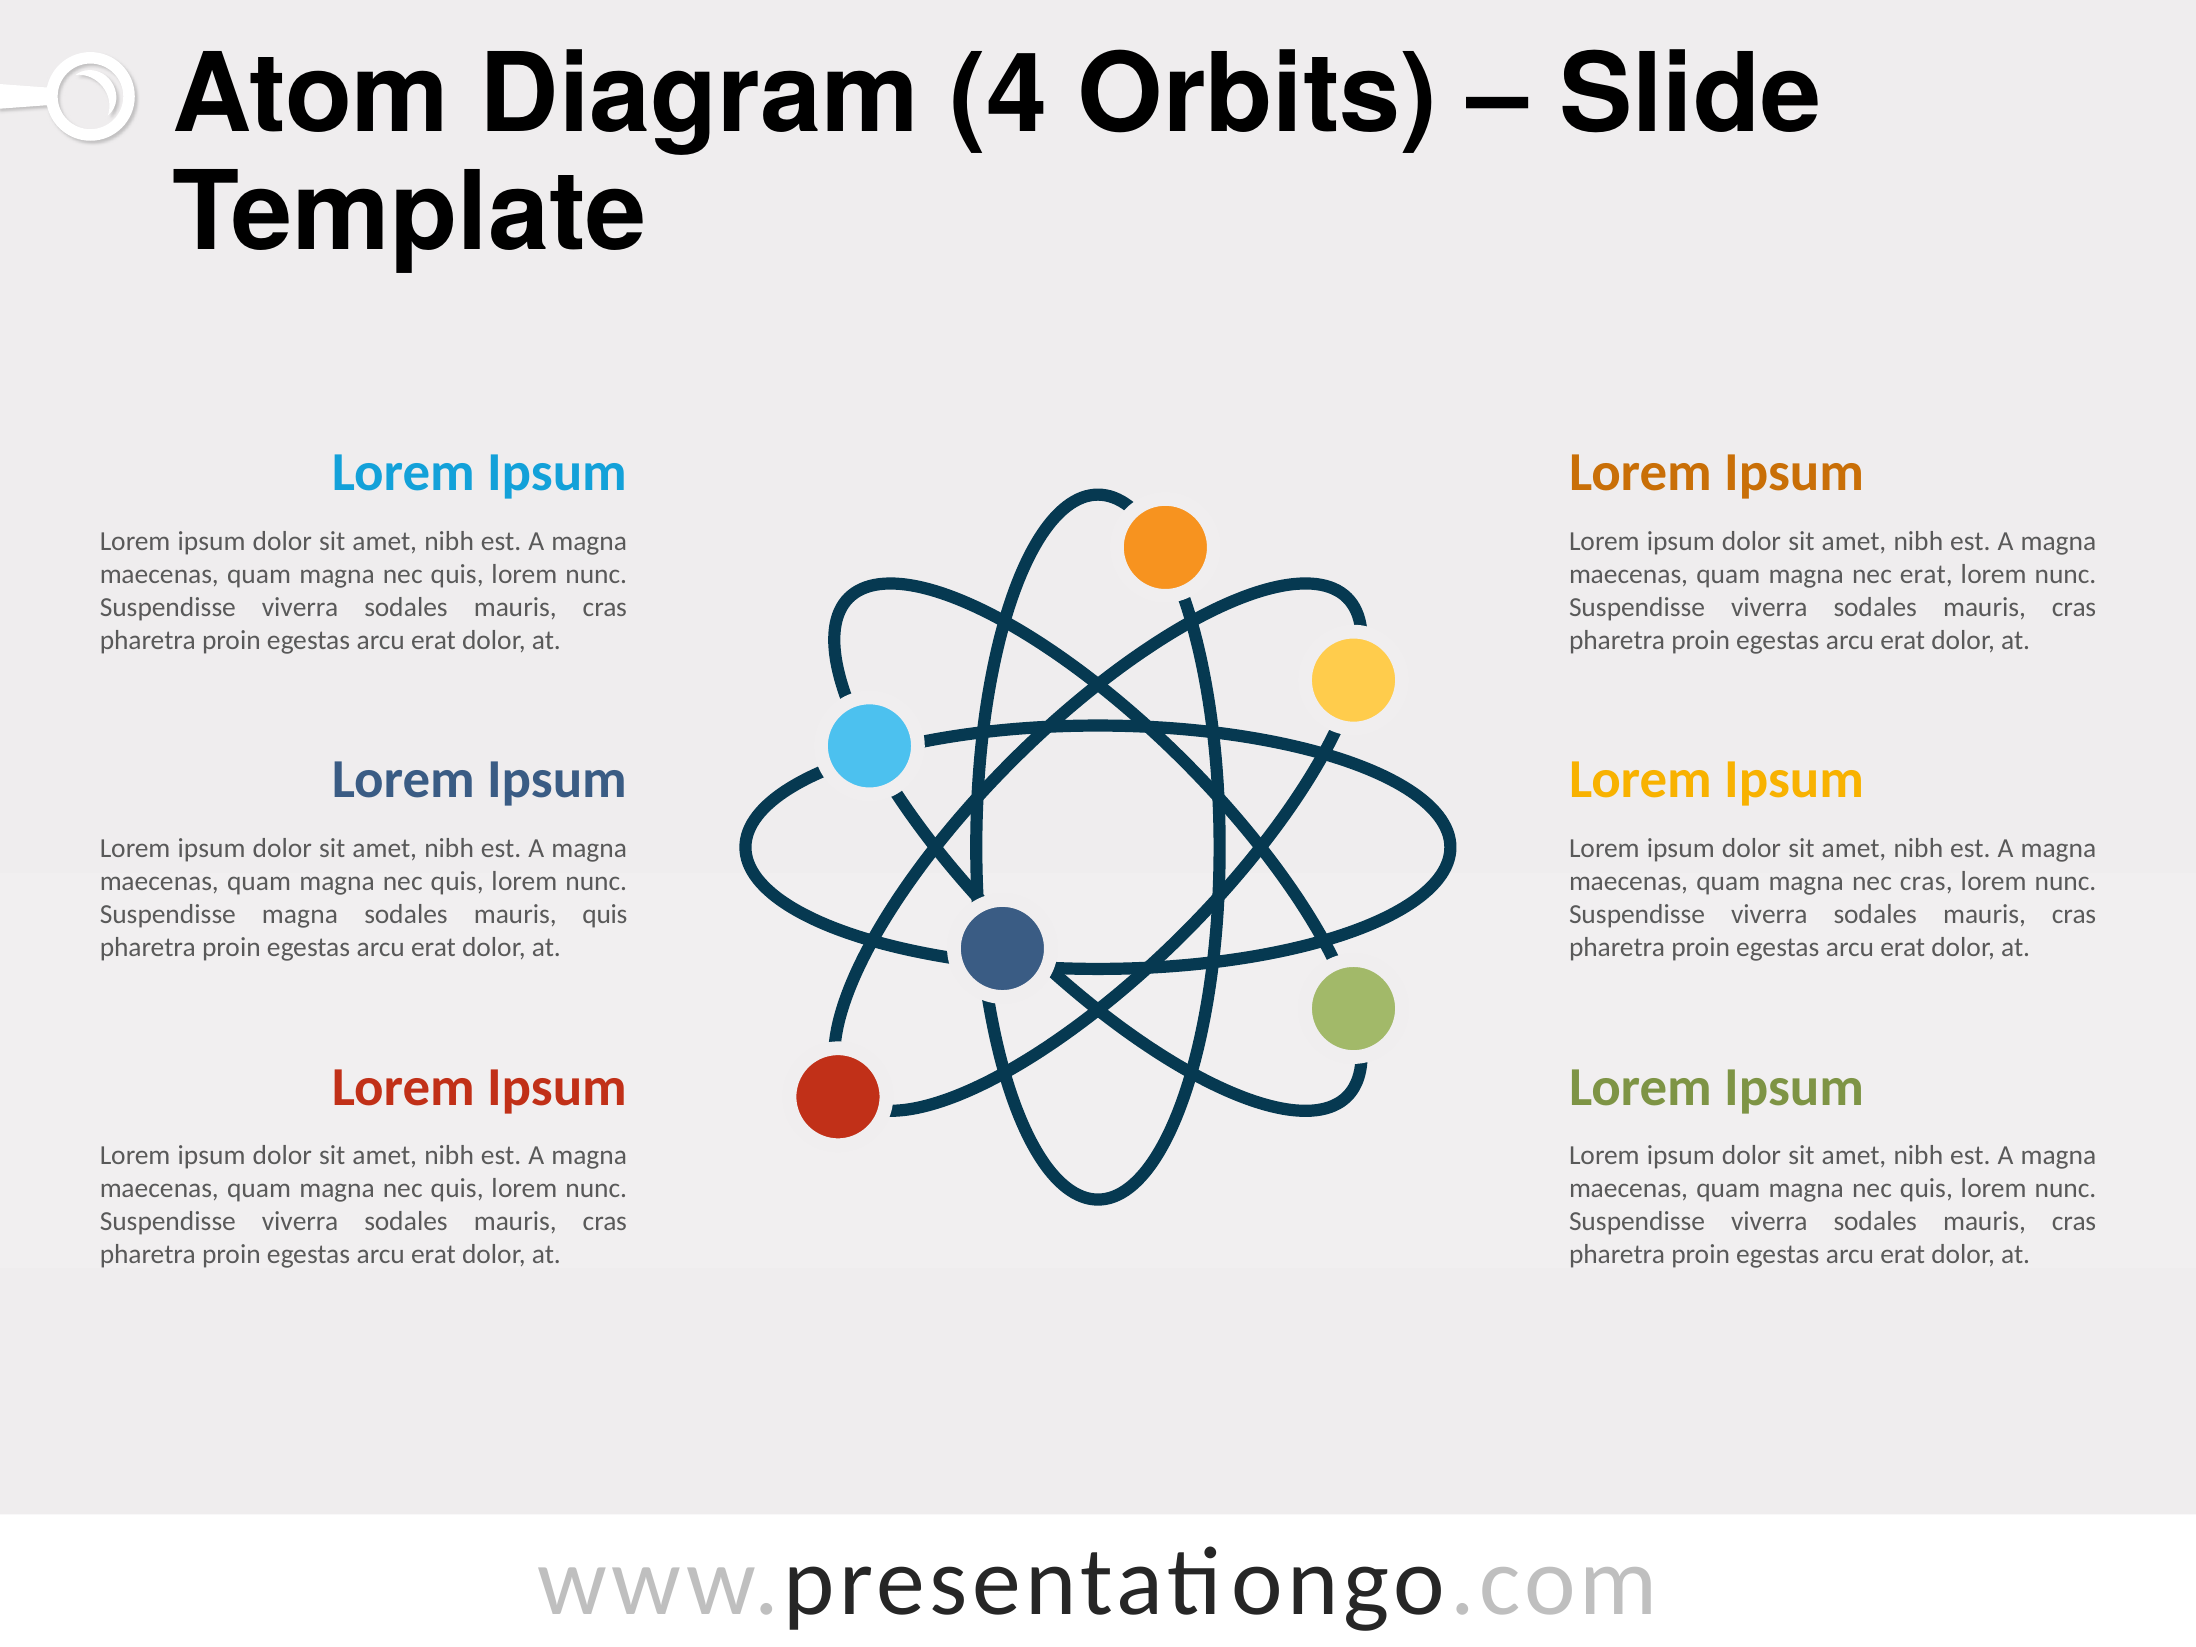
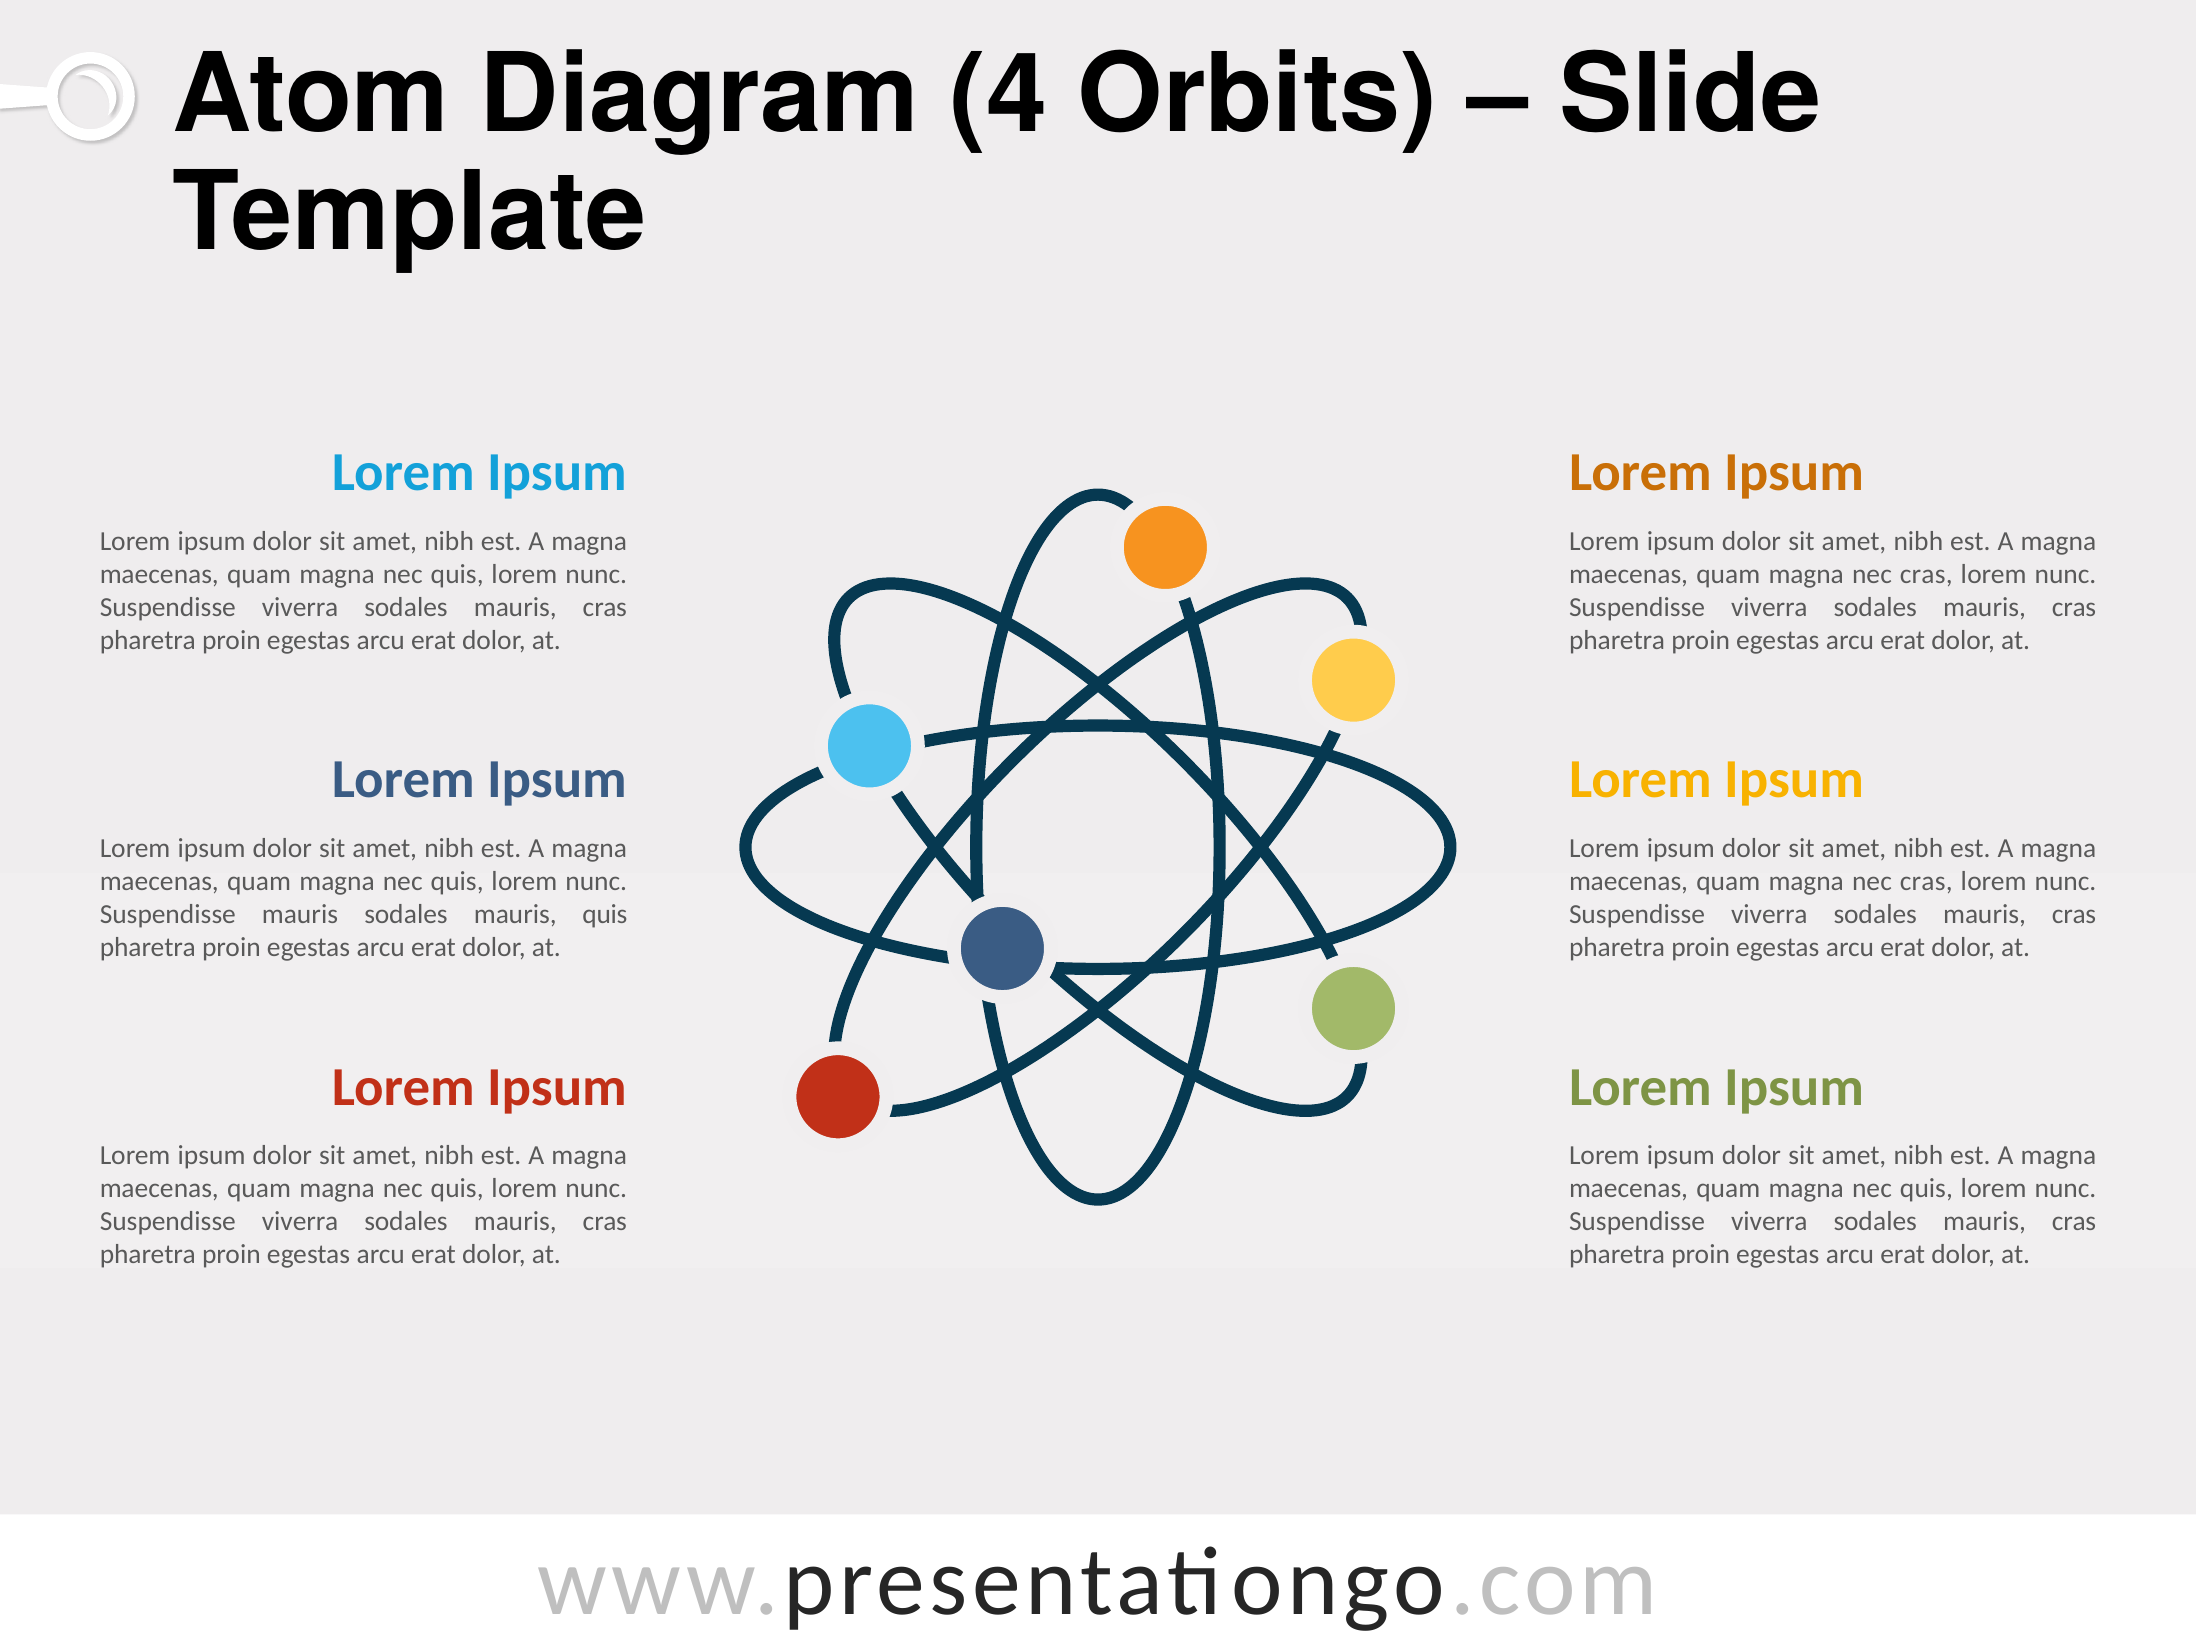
erat: erat -> cras (1926, 575)
Suspendisse magna: magna -> mauris (300, 915)
